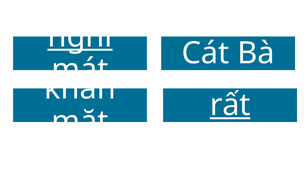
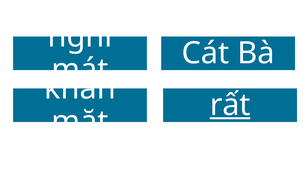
nghỉ underline: present -> none (80, 37)
